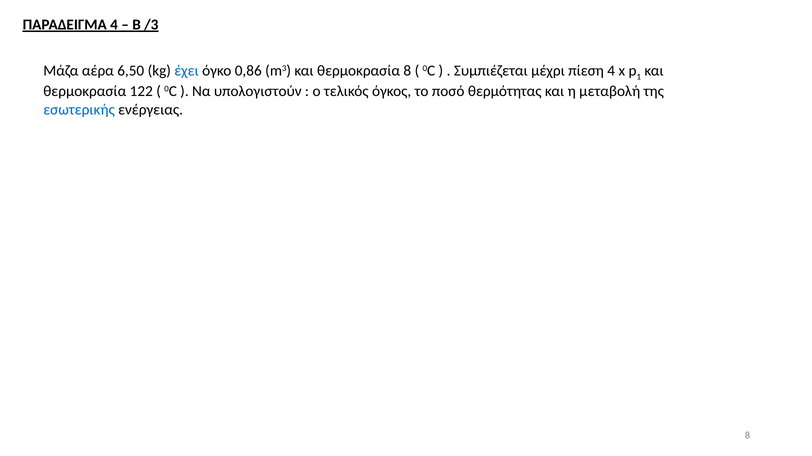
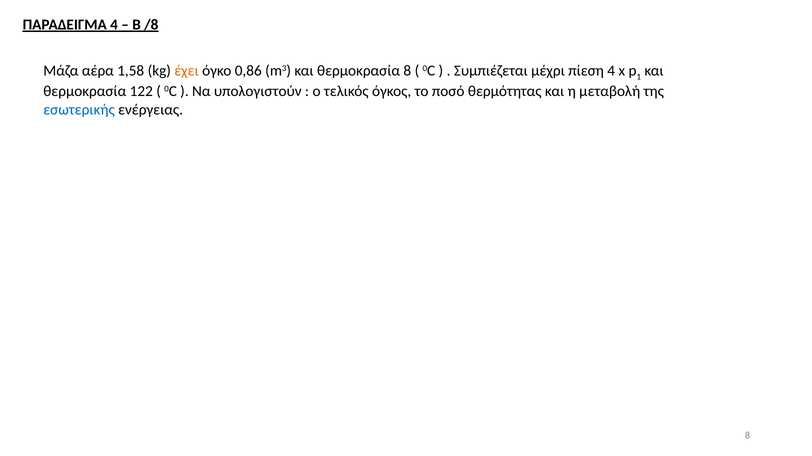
/3: /3 -> /8 (151, 25)
6,50: 6,50 -> 1,58 (131, 71)
έχει colour: blue -> orange (186, 71)
